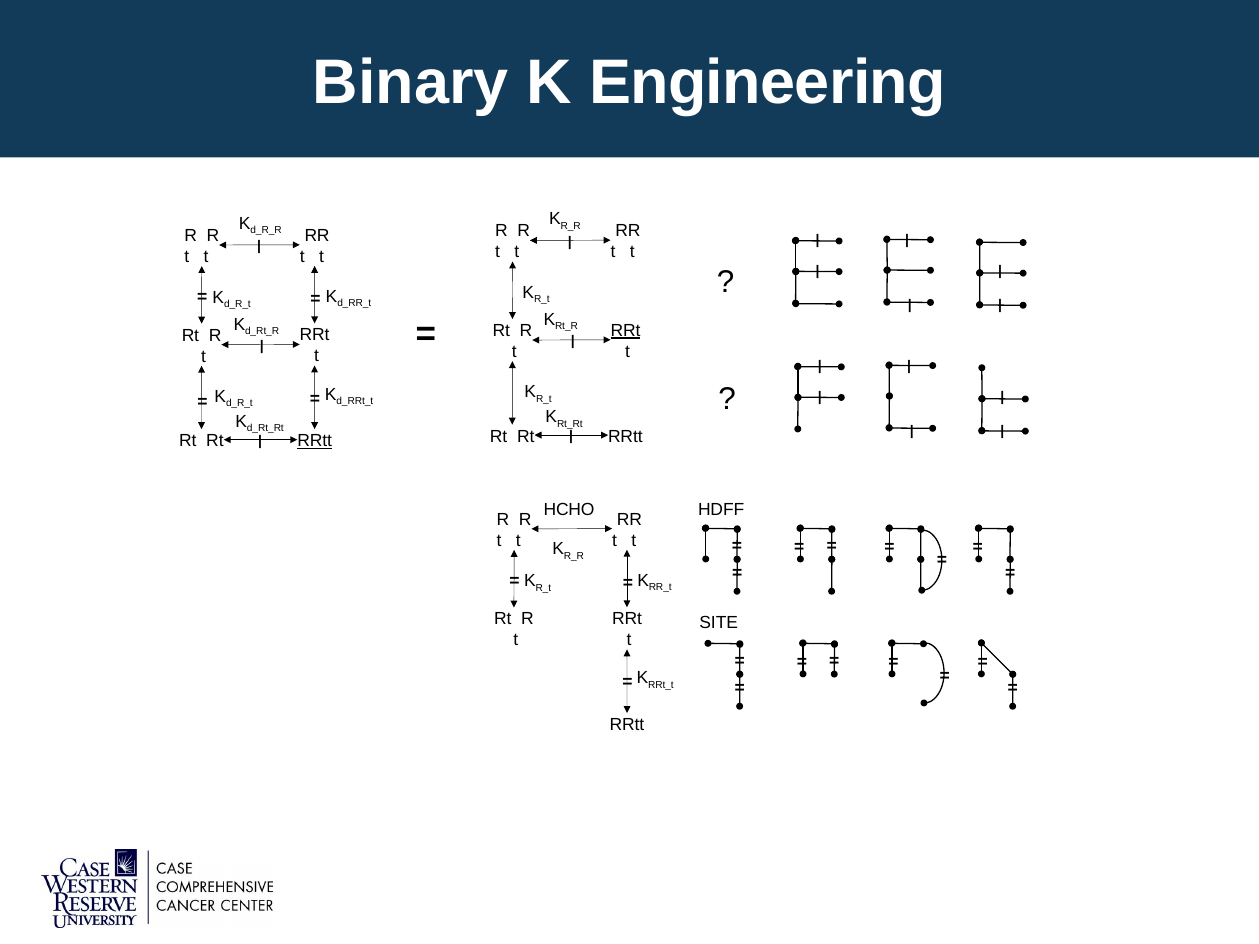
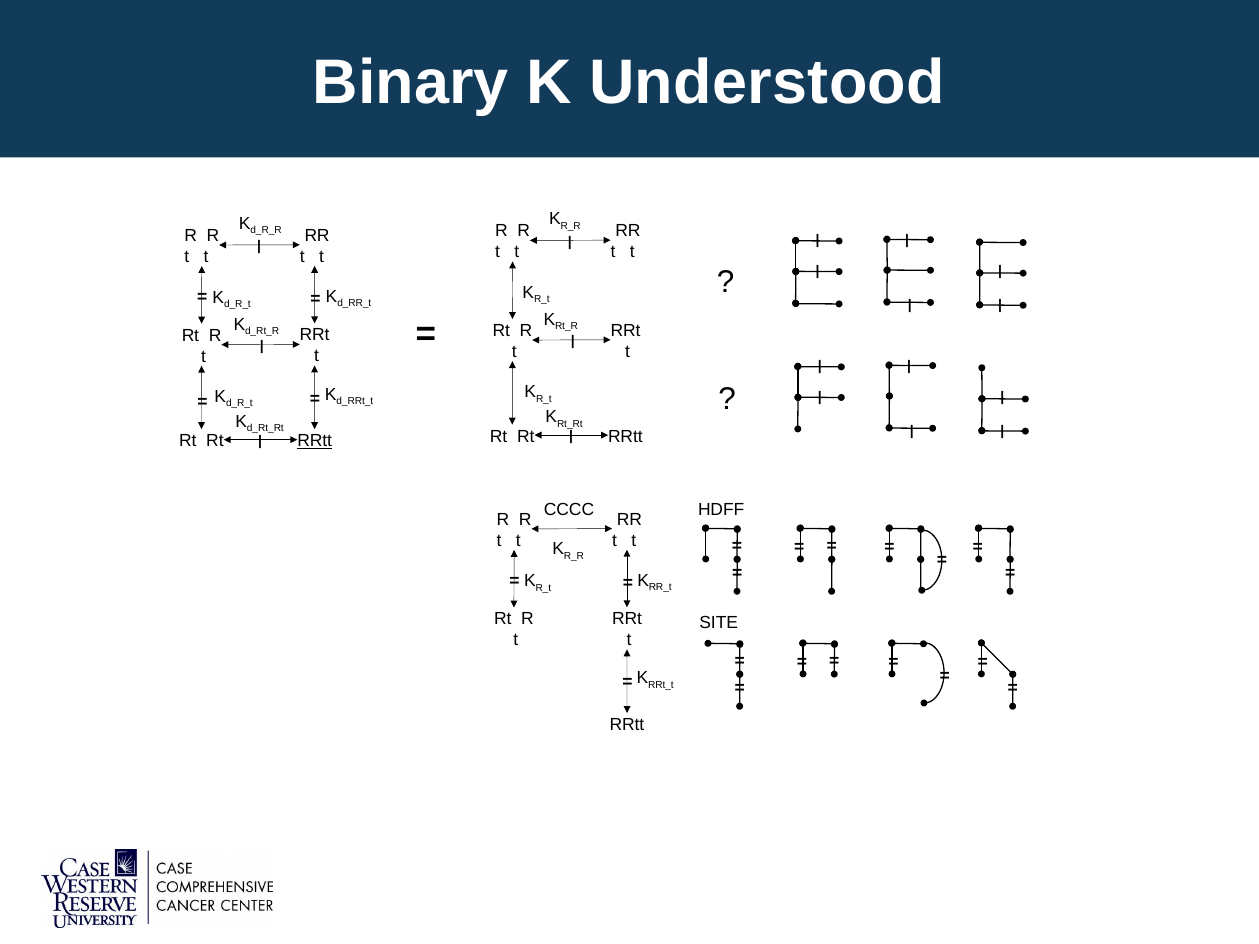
Engineering: Engineering -> Understood (767, 83)
RRt underline: present -> none (626, 331)
HCHO: HCHO -> CCCC (569, 510)
